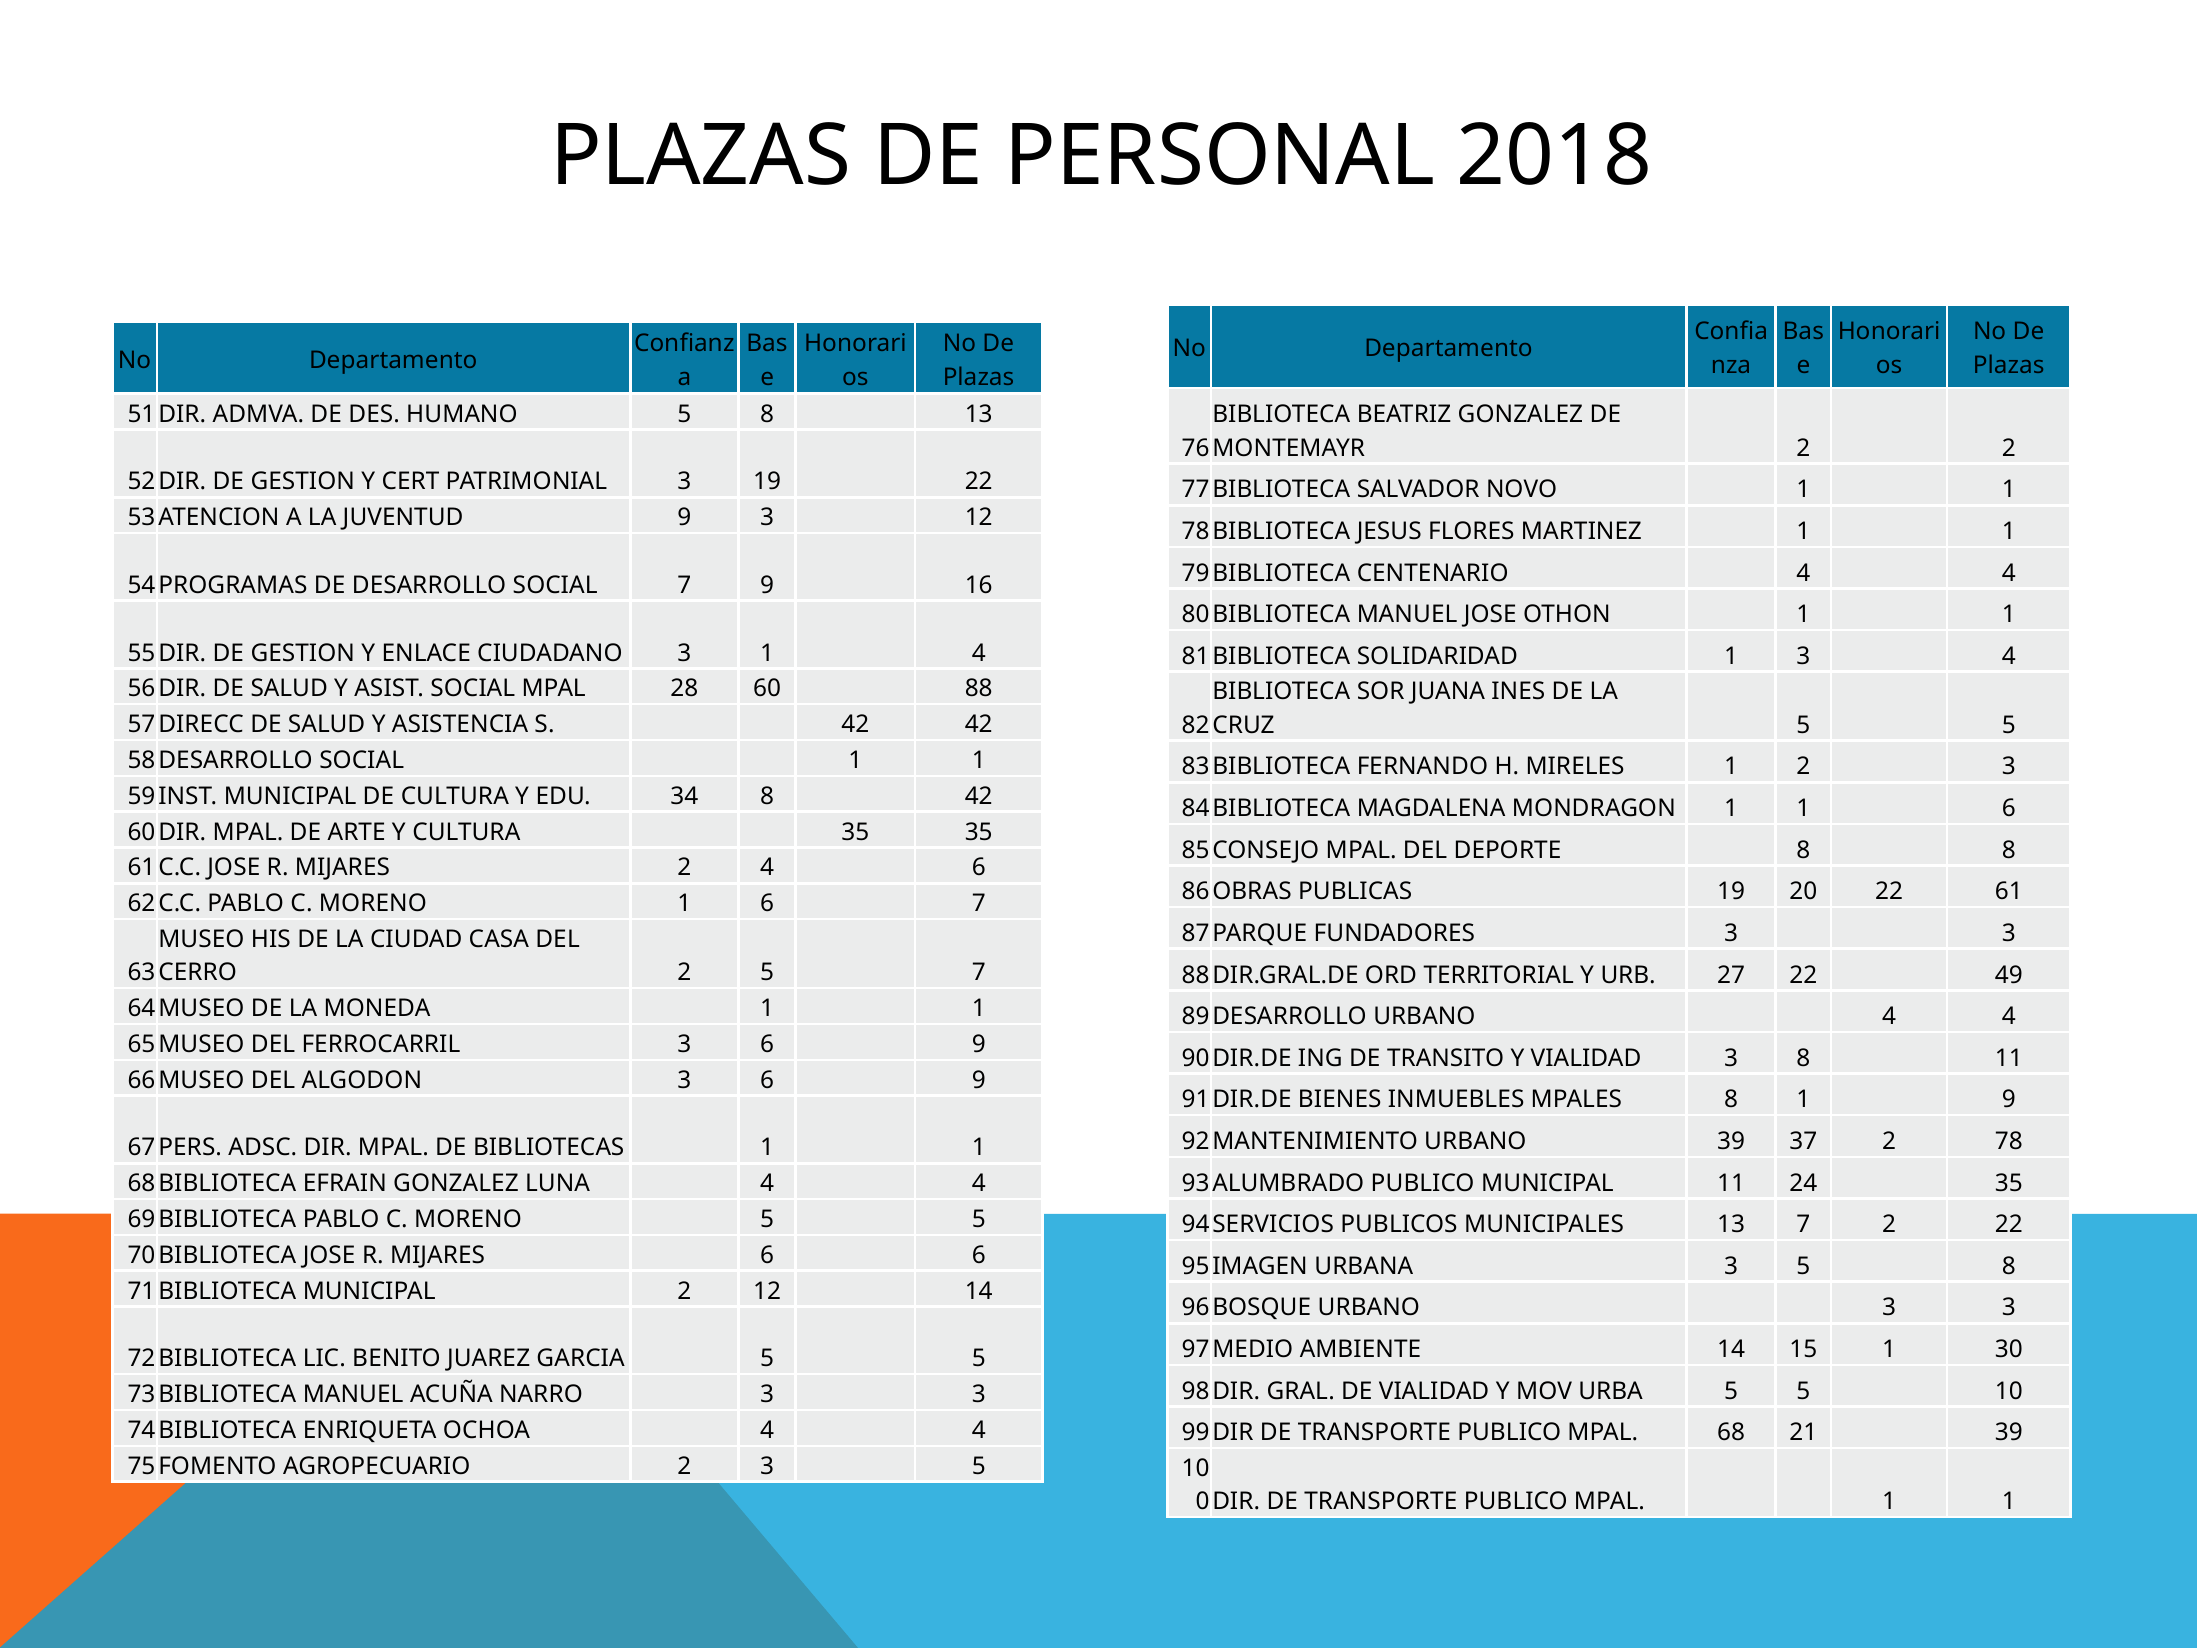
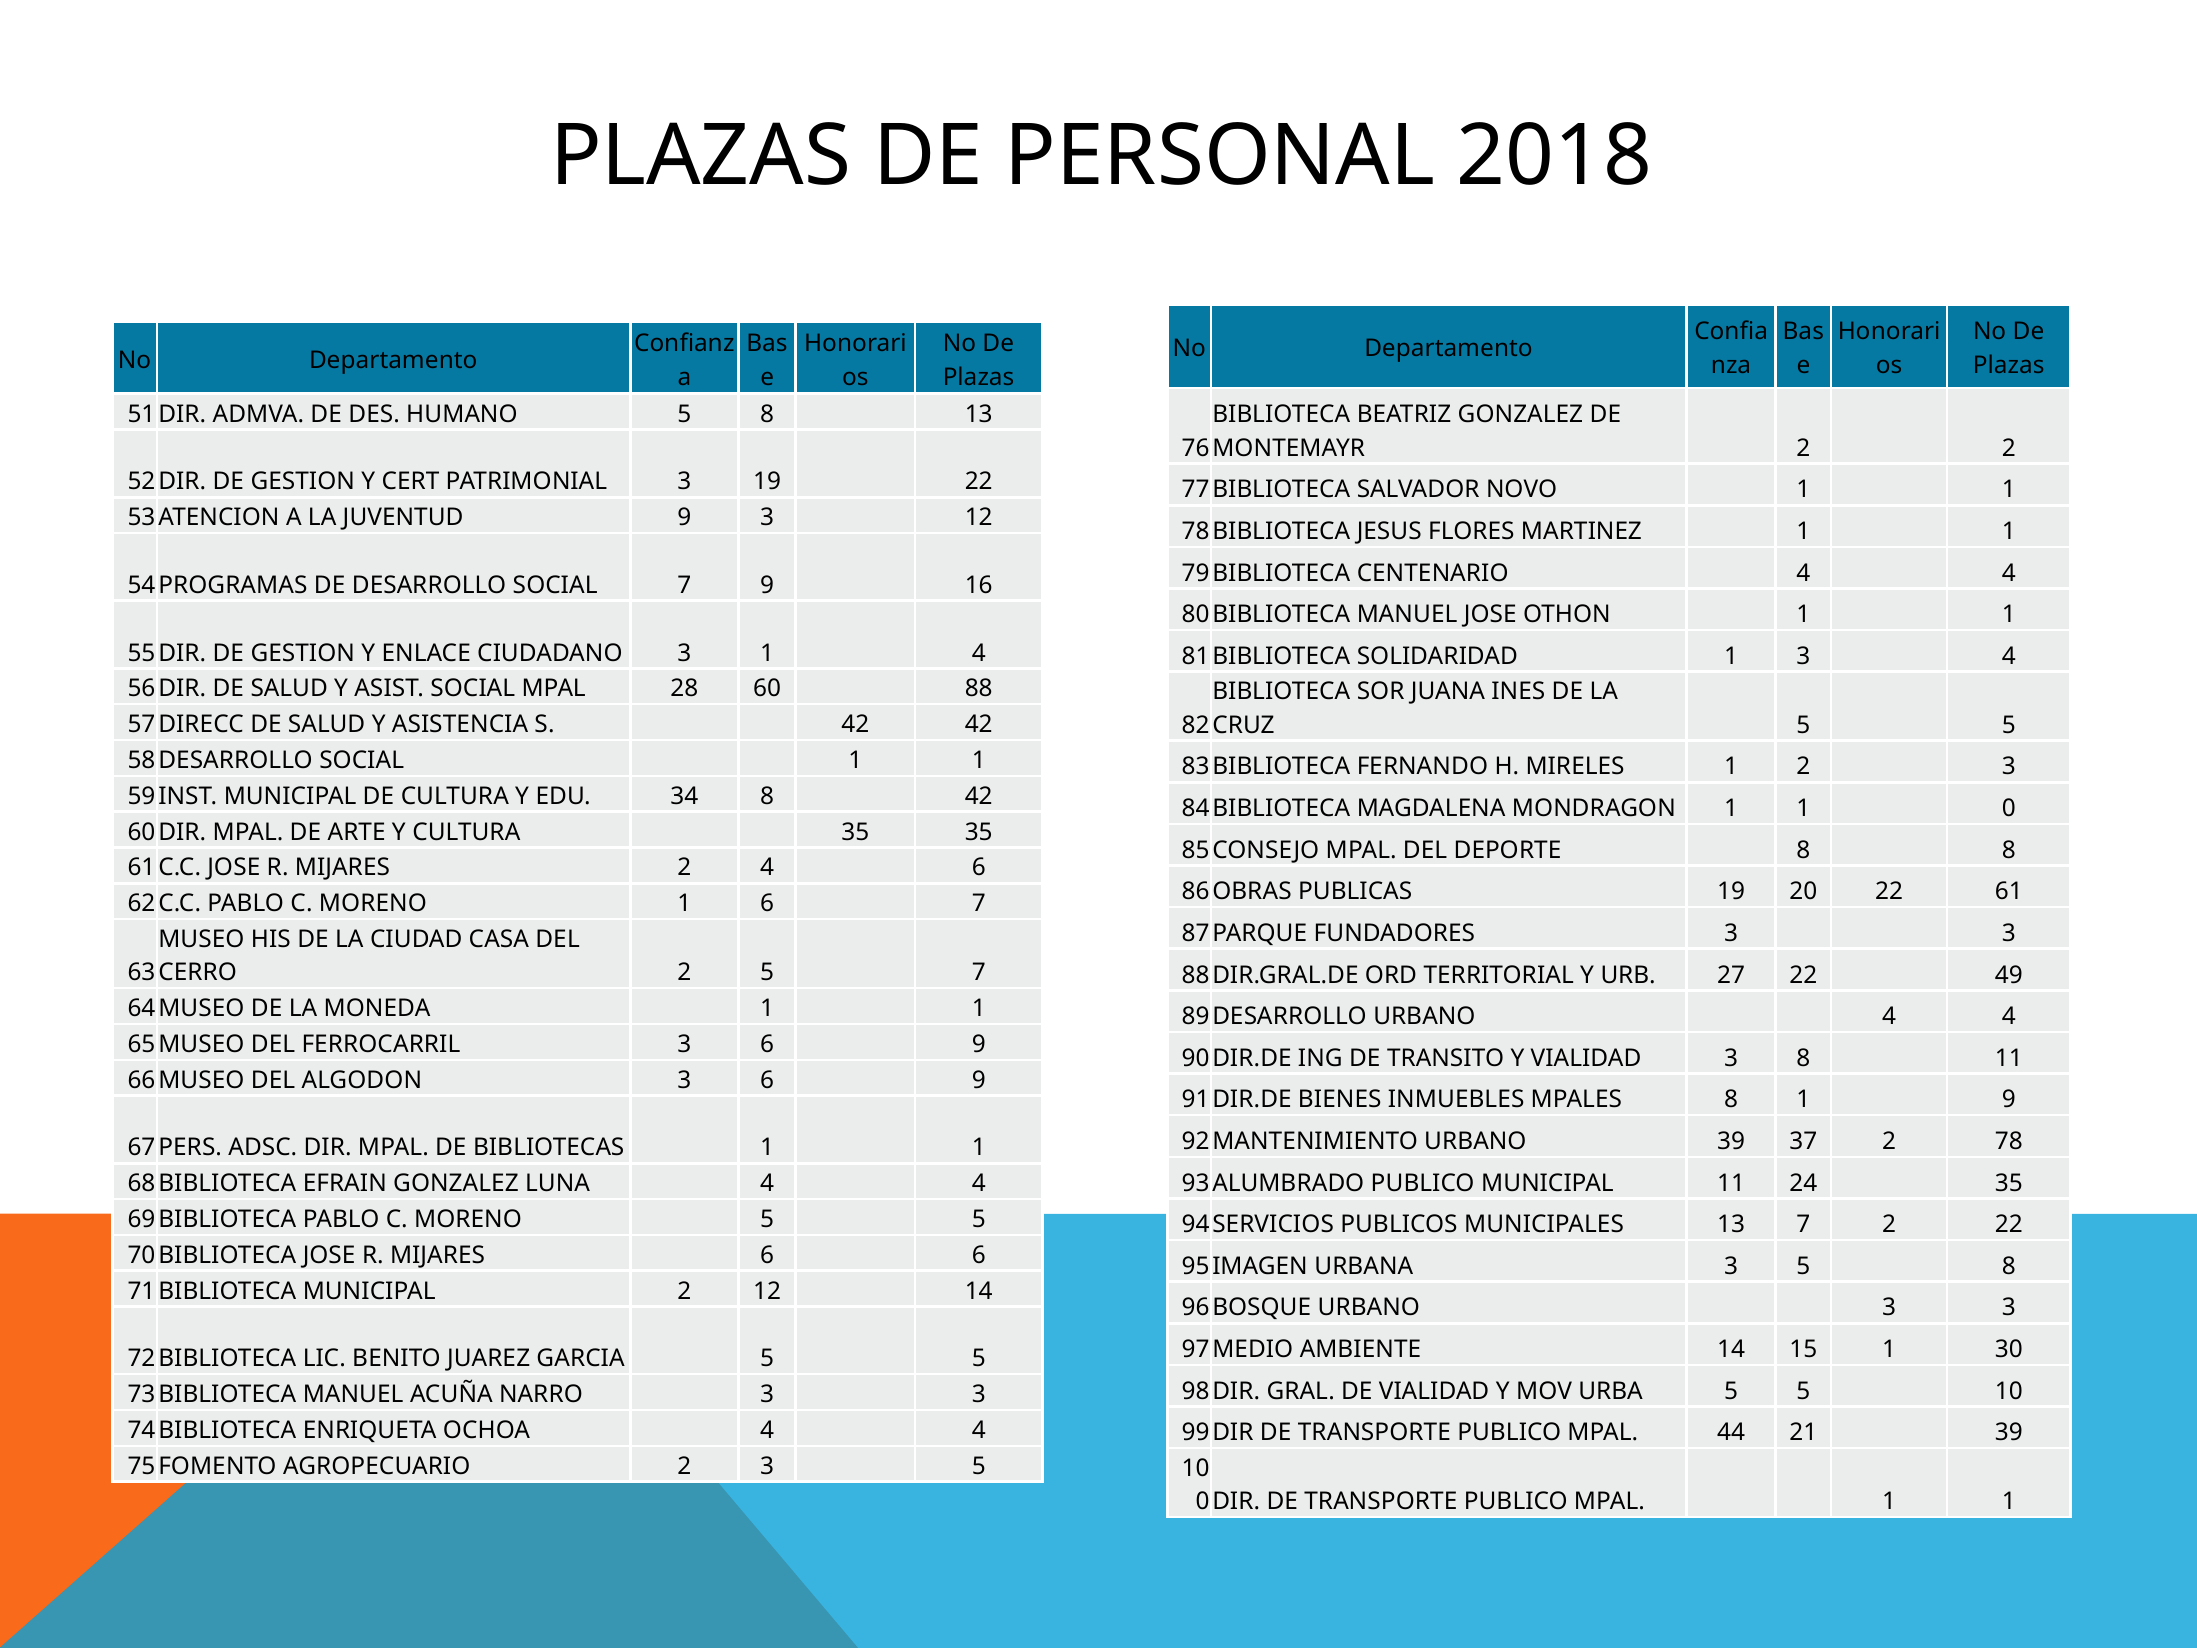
1 1 6: 6 -> 0 (2009, 808)
68: 68 -> 44 (1731, 1432)
